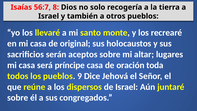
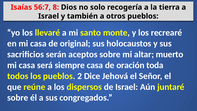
lugares: lugares -> muerto (170, 54)
príncipe: príncipe -> siempre (70, 65)
9: 9 -> 2 (80, 76)
